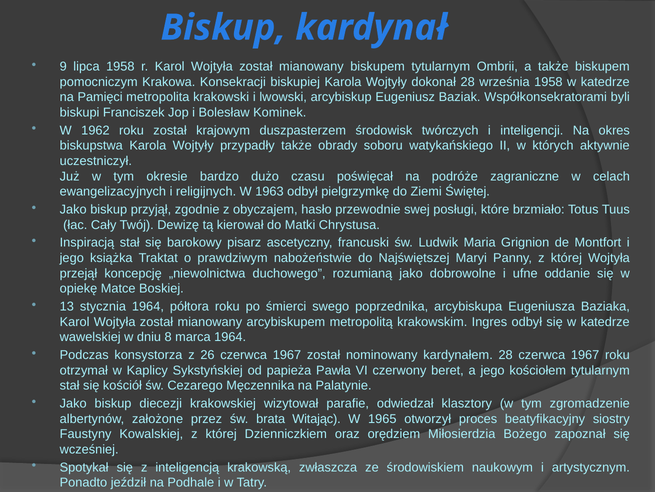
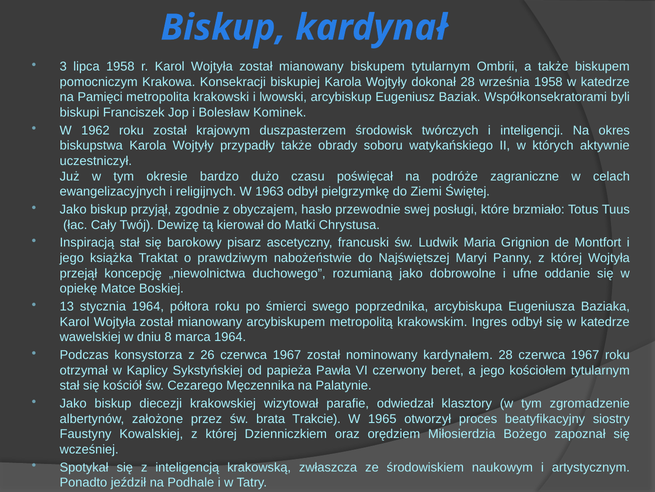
9: 9 -> 3 (63, 67)
Witając: Witając -> Trakcie (317, 418)
